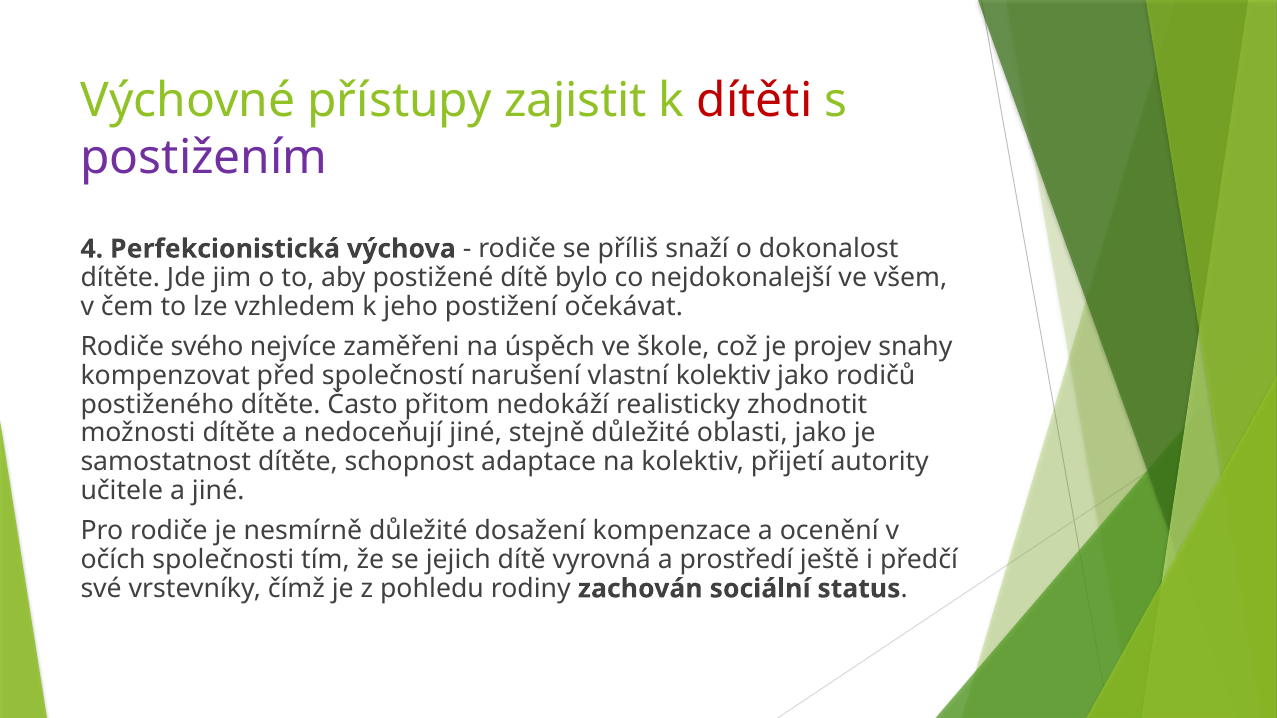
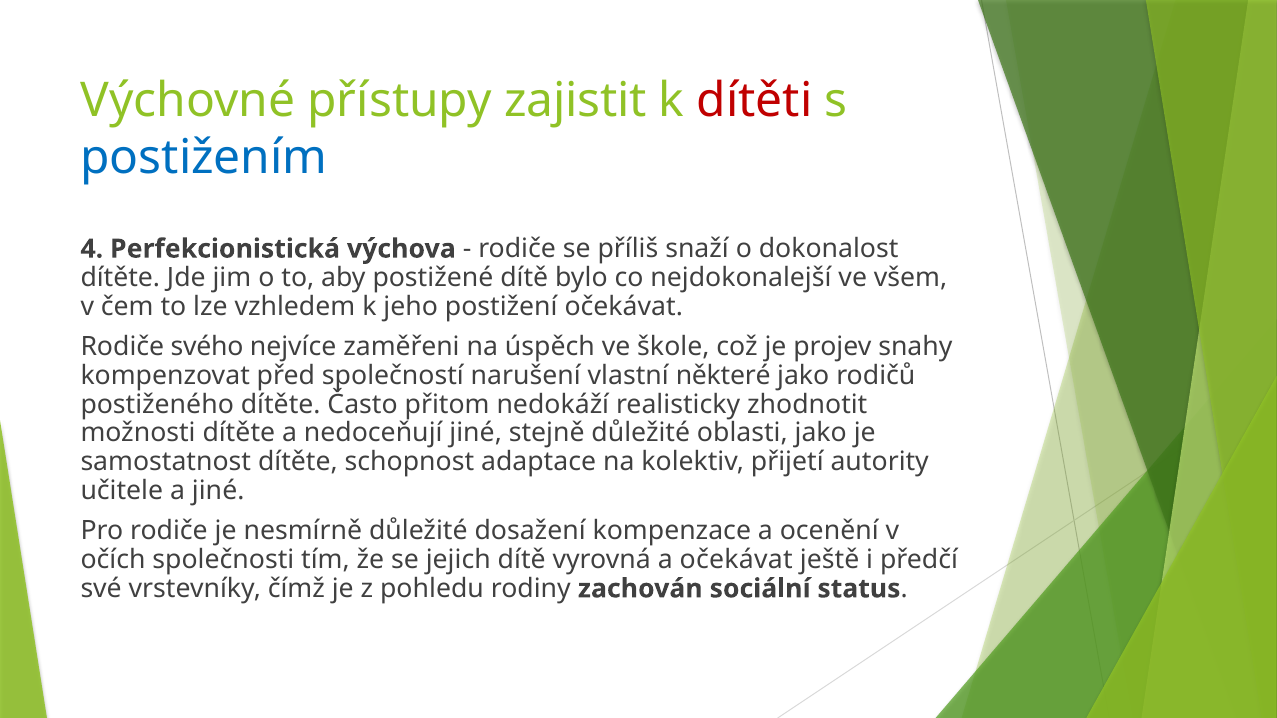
postižením colour: purple -> blue (204, 158)
vlastní kolektiv: kolektiv -> některé (723, 376)
a prostředí: prostředí -> očekávat (736, 560)
